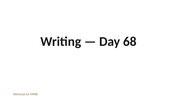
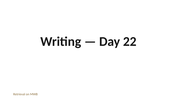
68: 68 -> 22 (130, 41)
